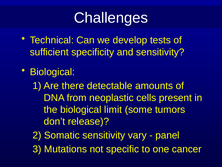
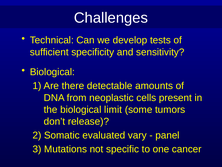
Somatic sensitivity: sensitivity -> evaluated (104, 135)
